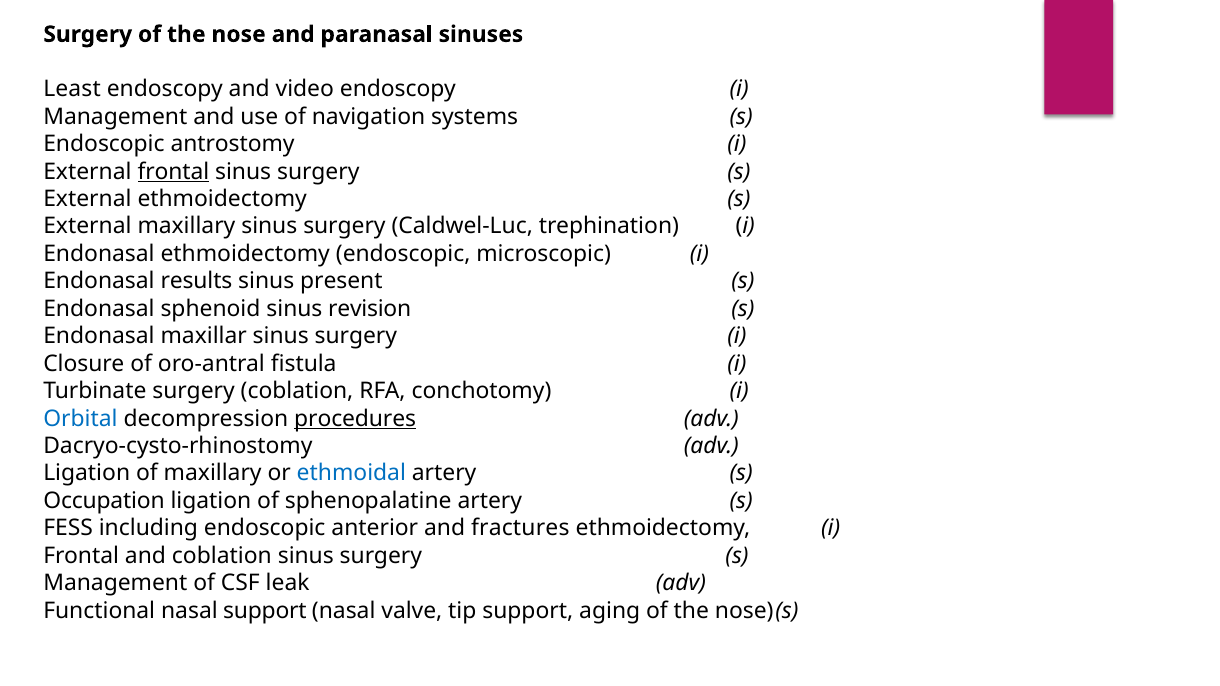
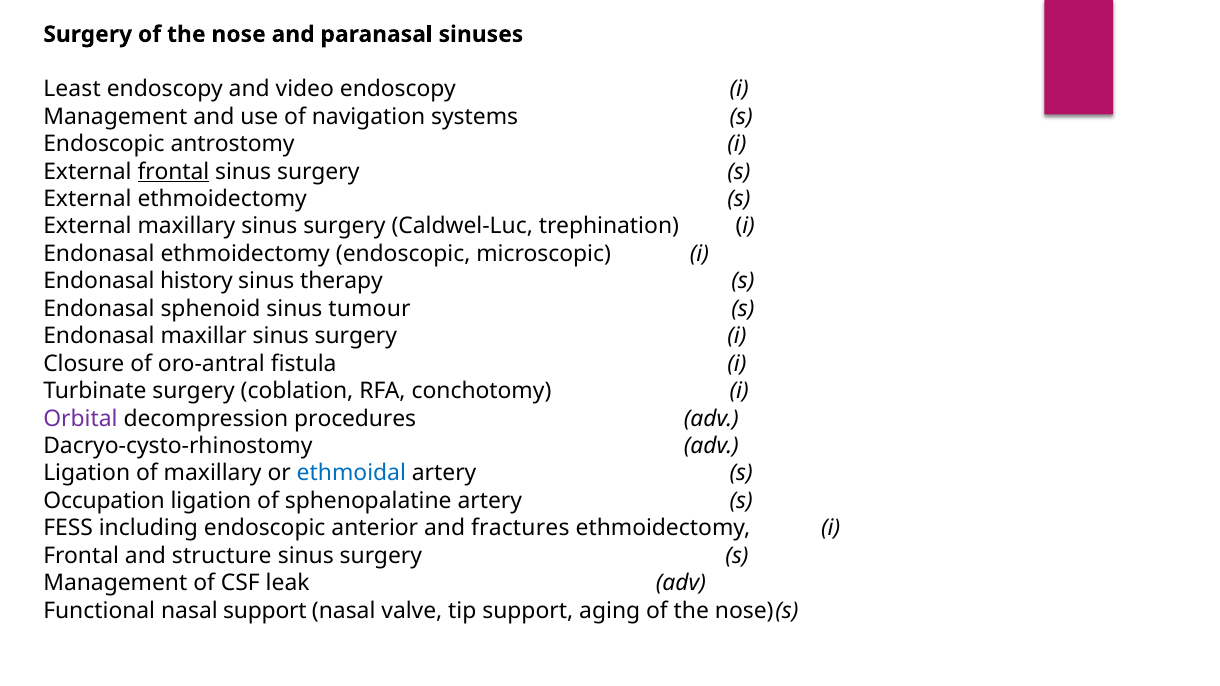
results: results -> history (196, 281)
present: present -> therapy (341, 281)
revision: revision -> tumour (369, 309)
Orbital colour: blue -> purple (80, 419)
procedures underline: present -> none (355, 419)
and coblation: coblation -> structure (222, 556)
